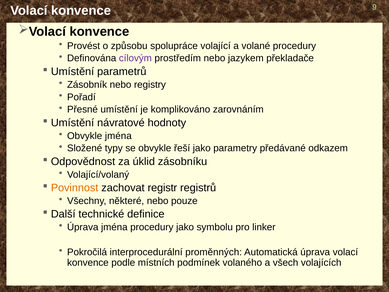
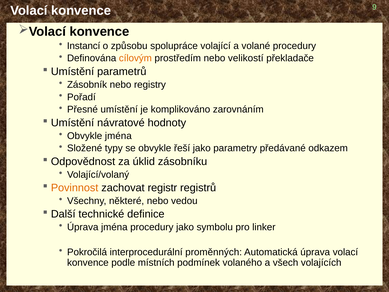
Provést: Provést -> Instancí (84, 46)
cílovým colour: purple -> orange (135, 58)
jazykem: jazykem -> velikostí (246, 58)
pouze: pouze -> vedou (184, 201)
